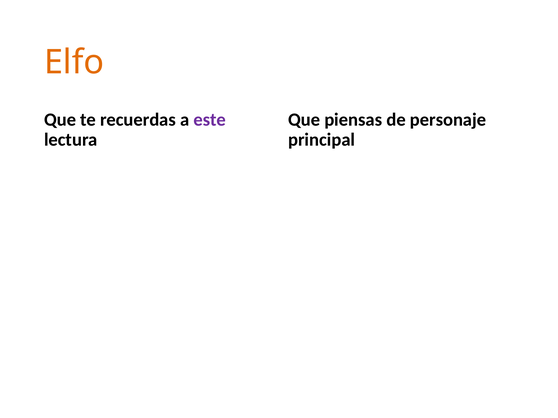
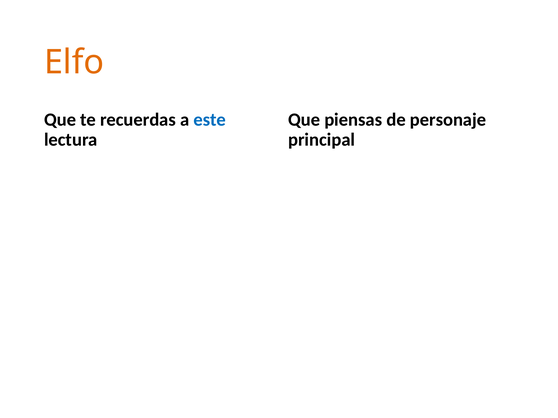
este colour: purple -> blue (210, 120)
